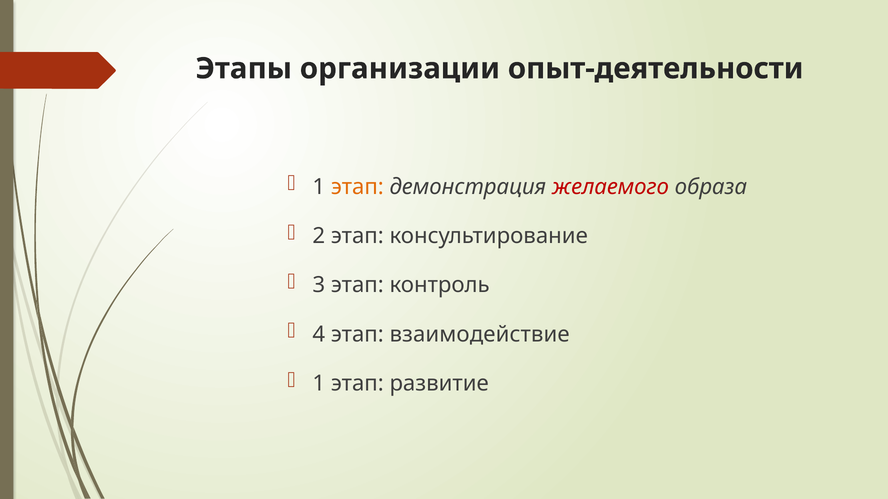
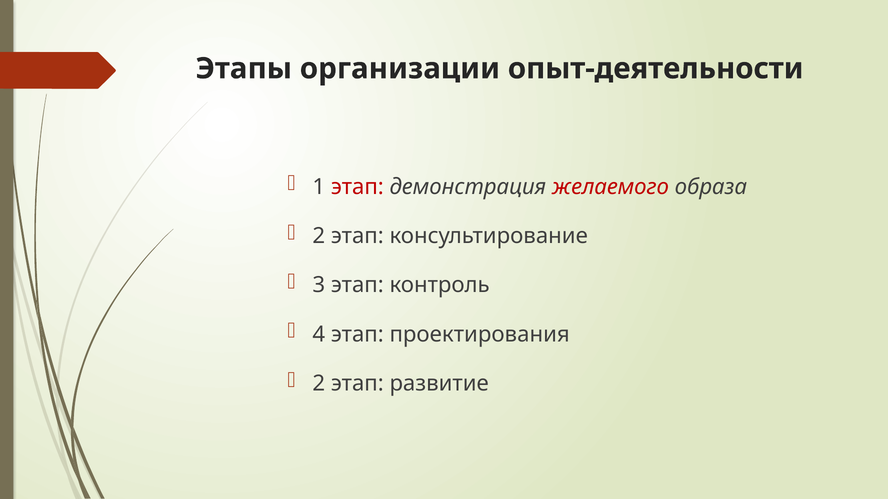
этап colour: orange -> red (357, 187)
взаимодействие: взаимодействие -> проектирования (480, 335)
1: 1 -> 2 (319, 384)
